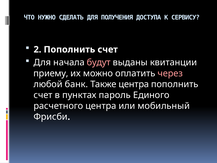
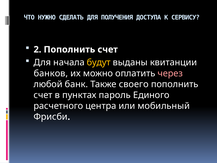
будут colour: pink -> yellow (99, 62)
приему: приему -> банков (51, 73)
Также центра: центра -> своего (134, 84)
